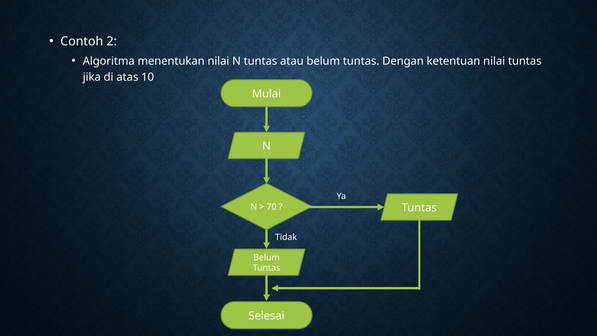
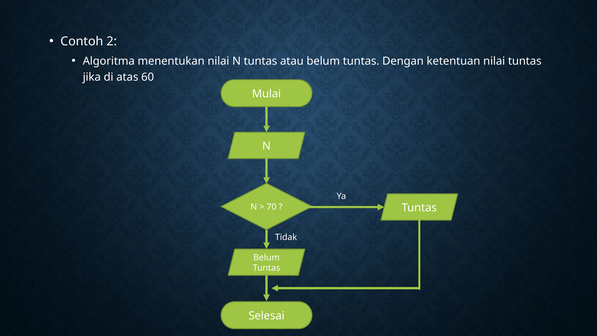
10: 10 -> 60 (148, 77)
